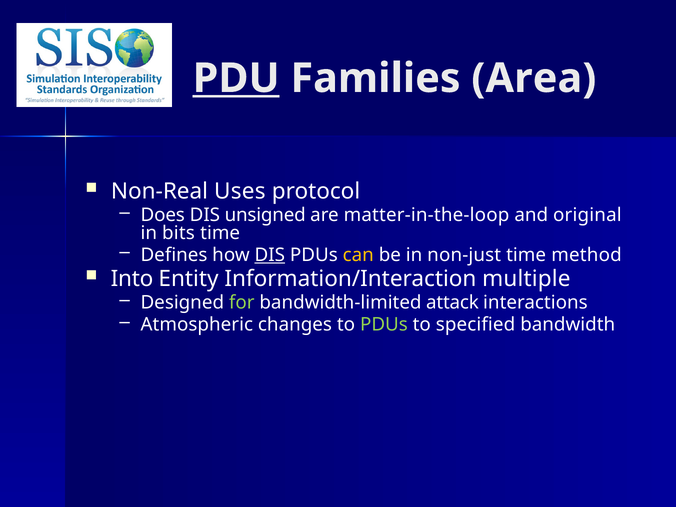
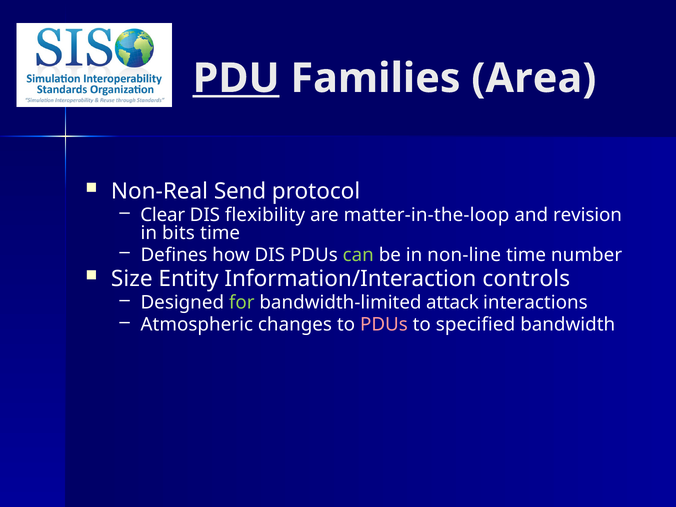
Uses: Uses -> Send (240, 191)
Does: Does -> Clear (163, 215)
unsigned: unsigned -> flexibility (265, 215)
original: original -> revision (588, 215)
DIS underline: present -> none (270, 255)
can colour: yellow -> light green (358, 255)
non-just: non-just -> non-line (464, 255)
method: method -> number (587, 255)
Into: Into -> Size (132, 279)
multiple: multiple -> controls (526, 279)
PDUs colour: light green -> pink (384, 325)
